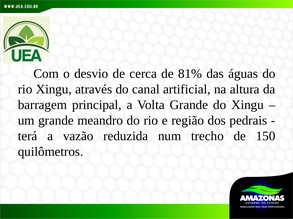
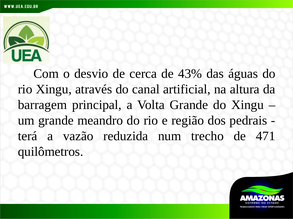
81%: 81% -> 43% (190, 74)
150: 150 -> 471 (266, 136)
